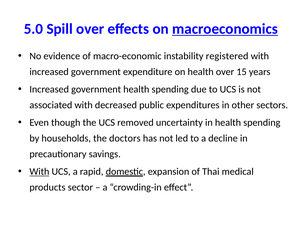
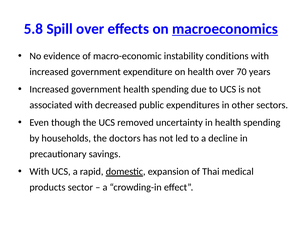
5.0: 5.0 -> 5.8 (33, 29)
registered: registered -> conditions (227, 56)
15: 15 -> 70 (242, 72)
With underline: present -> none (39, 172)
